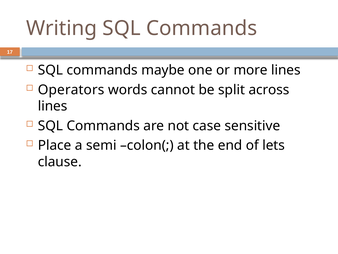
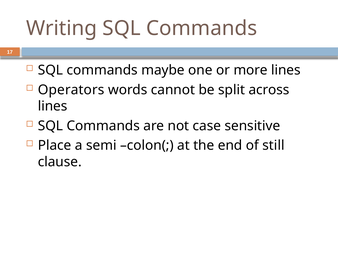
lets: lets -> still (274, 145)
